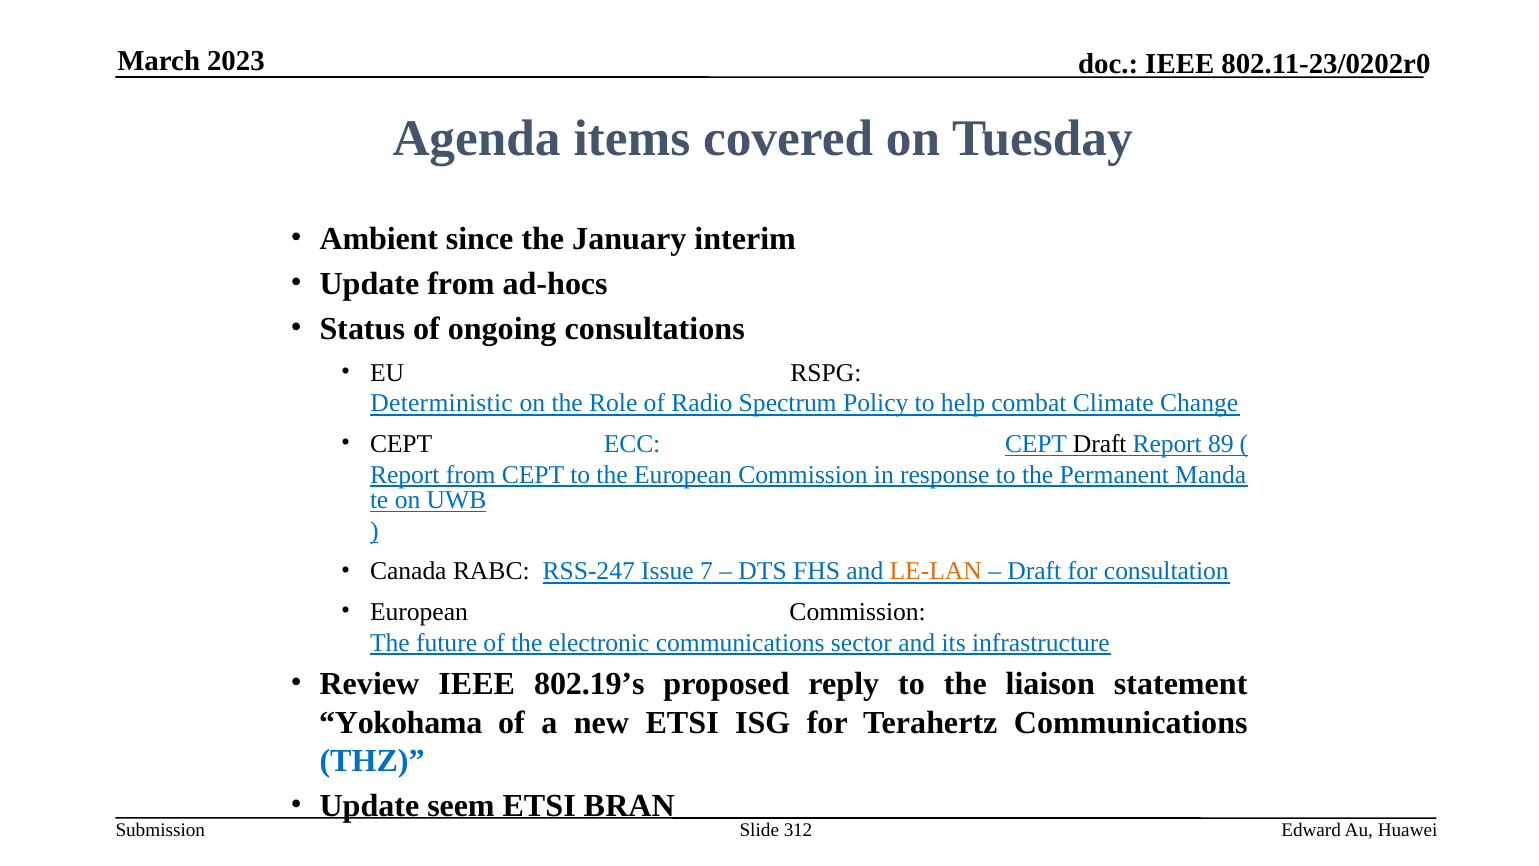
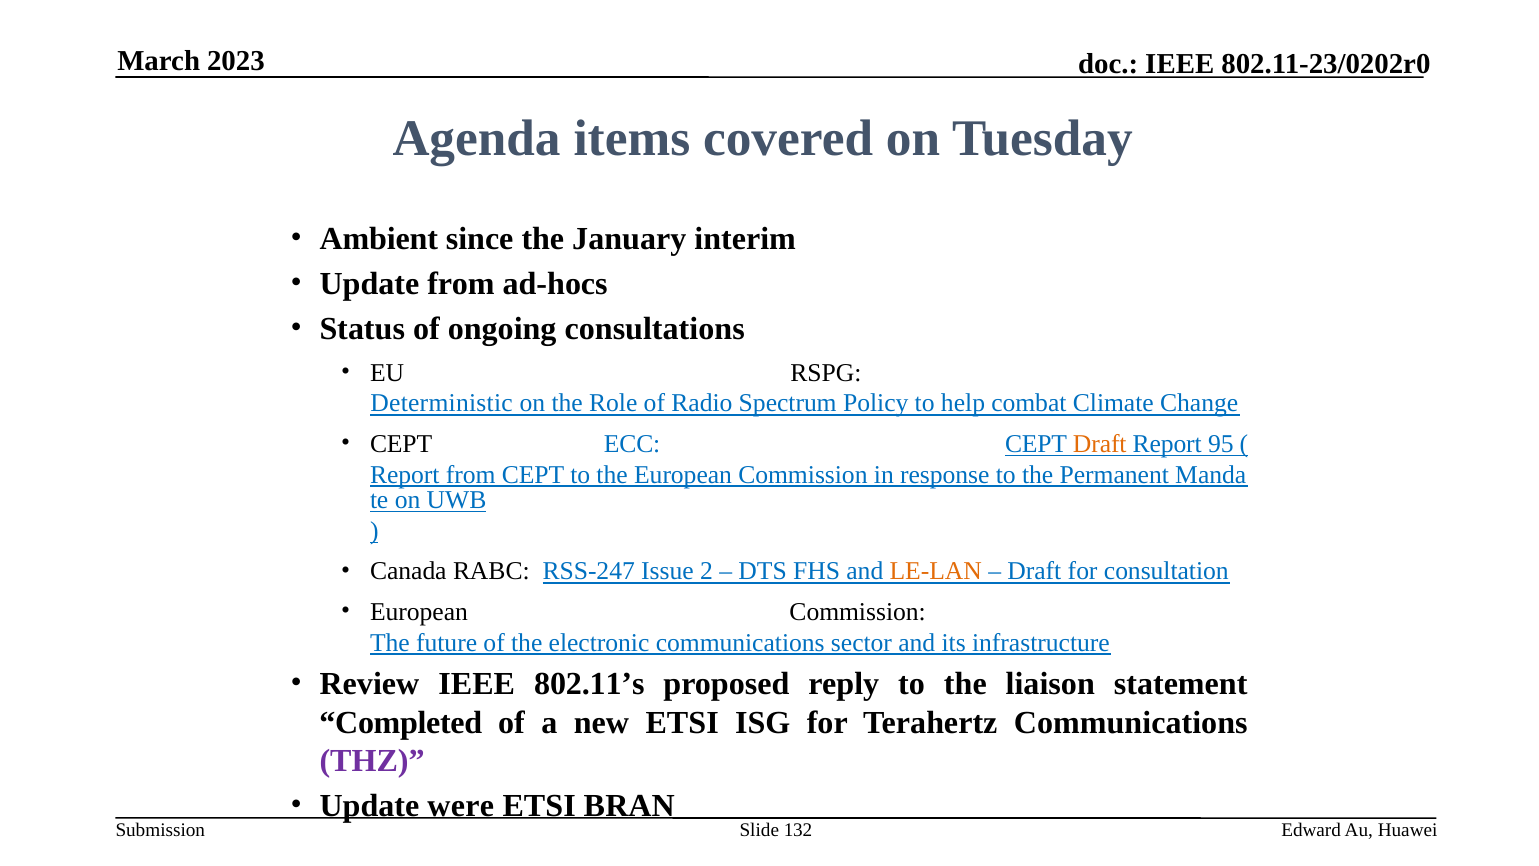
Draft colour: black -> orange (1100, 444)
89: 89 -> 95 (1221, 444)
7: 7 -> 2 (707, 571)
802.19’s: 802.19’s -> 802.11’s (589, 684)
Yokohama: Yokohama -> Completed (401, 722)
THZ colour: blue -> purple (372, 761)
seem: seem -> were (461, 806)
312: 312 -> 132 (798, 830)
